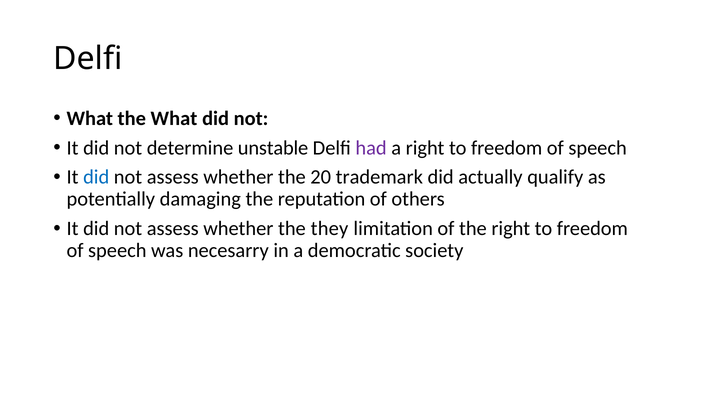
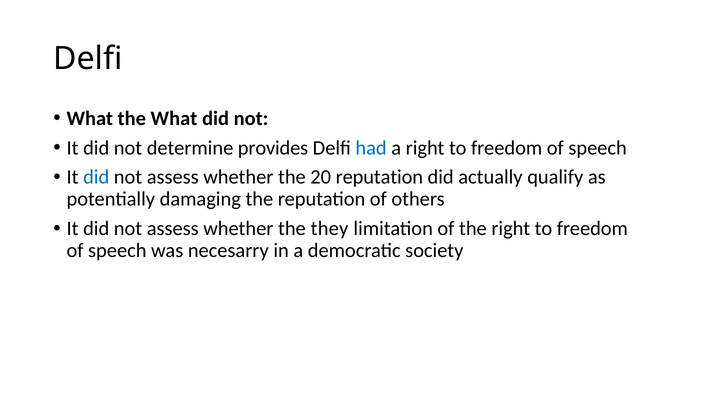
unstable: unstable -> provides (273, 148)
had colour: purple -> blue (371, 148)
20 trademark: trademark -> reputation (379, 177)
